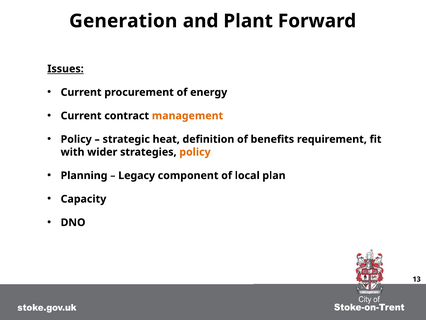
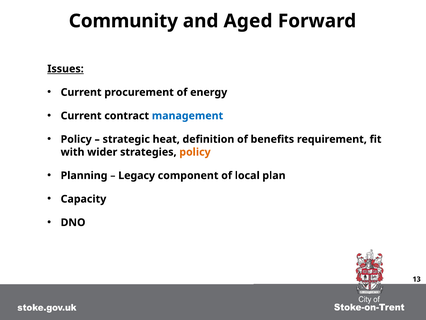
Generation: Generation -> Community (123, 21)
Plant: Plant -> Aged (248, 21)
management colour: orange -> blue (188, 116)
